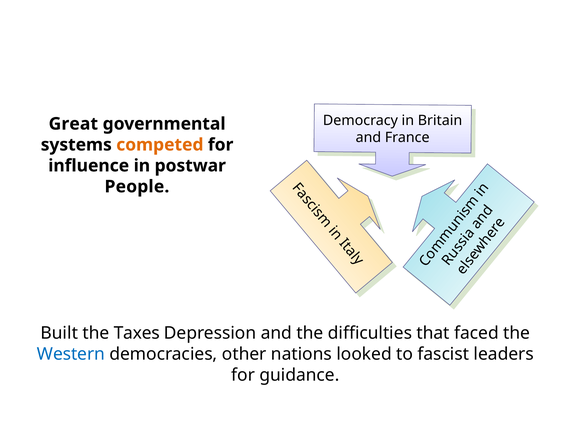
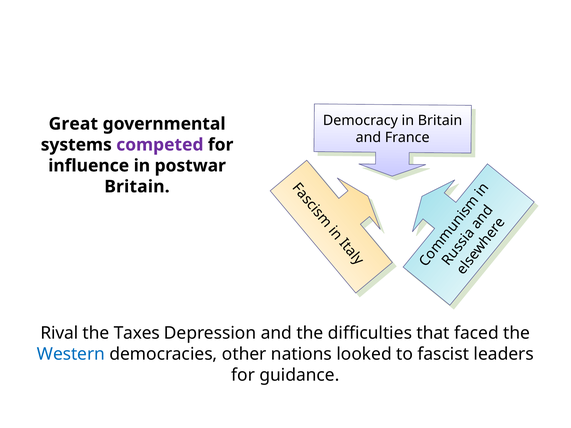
competed colour: orange -> purple (160, 145)
People: People -> Britain (137, 187)
Built: Built -> Rival (59, 333)
